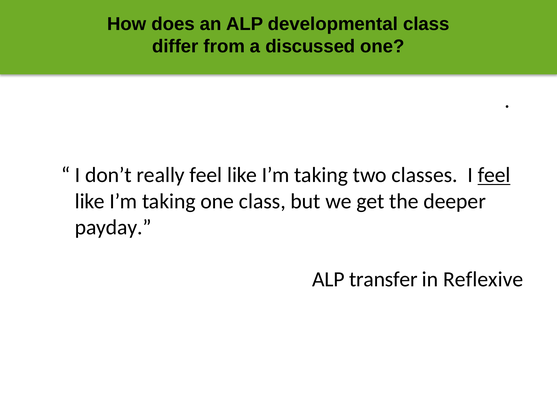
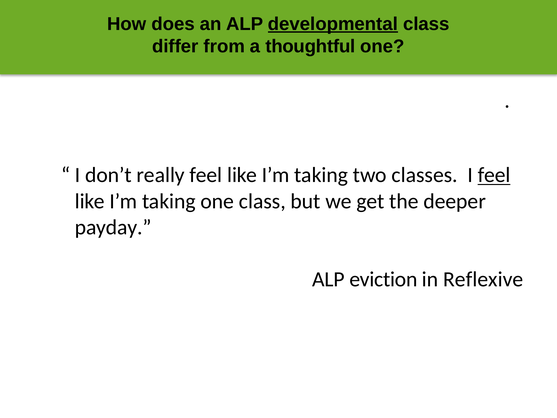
developmental underline: none -> present (333, 24)
discussed: discussed -> thoughtful (310, 46)
transfer: transfer -> eviction (383, 279)
